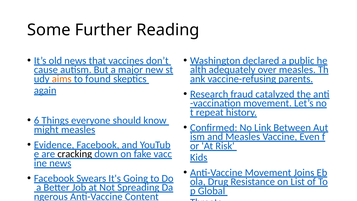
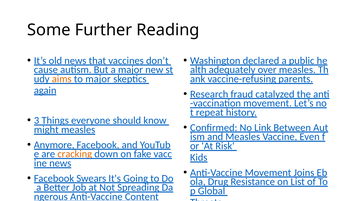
to found: found -> major (98, 79)
6: 6 -> 3 (37, 120)
Evidence: Evidence -> Anymore (54, 145)
cracking colour: black -> orange (75, 154)
